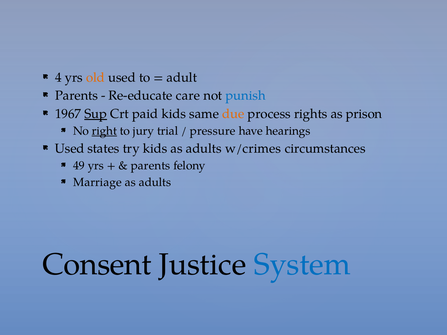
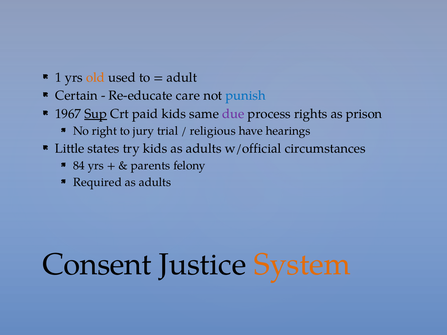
4: 4 -> 1 (58, 77)
Parents: Parents -> Certain (76, 96)
due colour: orange -> purple (233, 114)
right underline: present -> none (104, 131)
pressure: pressure -> religious (213, 131)
Used: Used -> Little (70, 149)
w/crimes: w/crimes -> w/official (253, 149)
49: 49 -> 84 (79, 166)
Marriage: Marriage -> Required (97, 182)
System colour: blue -> orange (302, 265)
